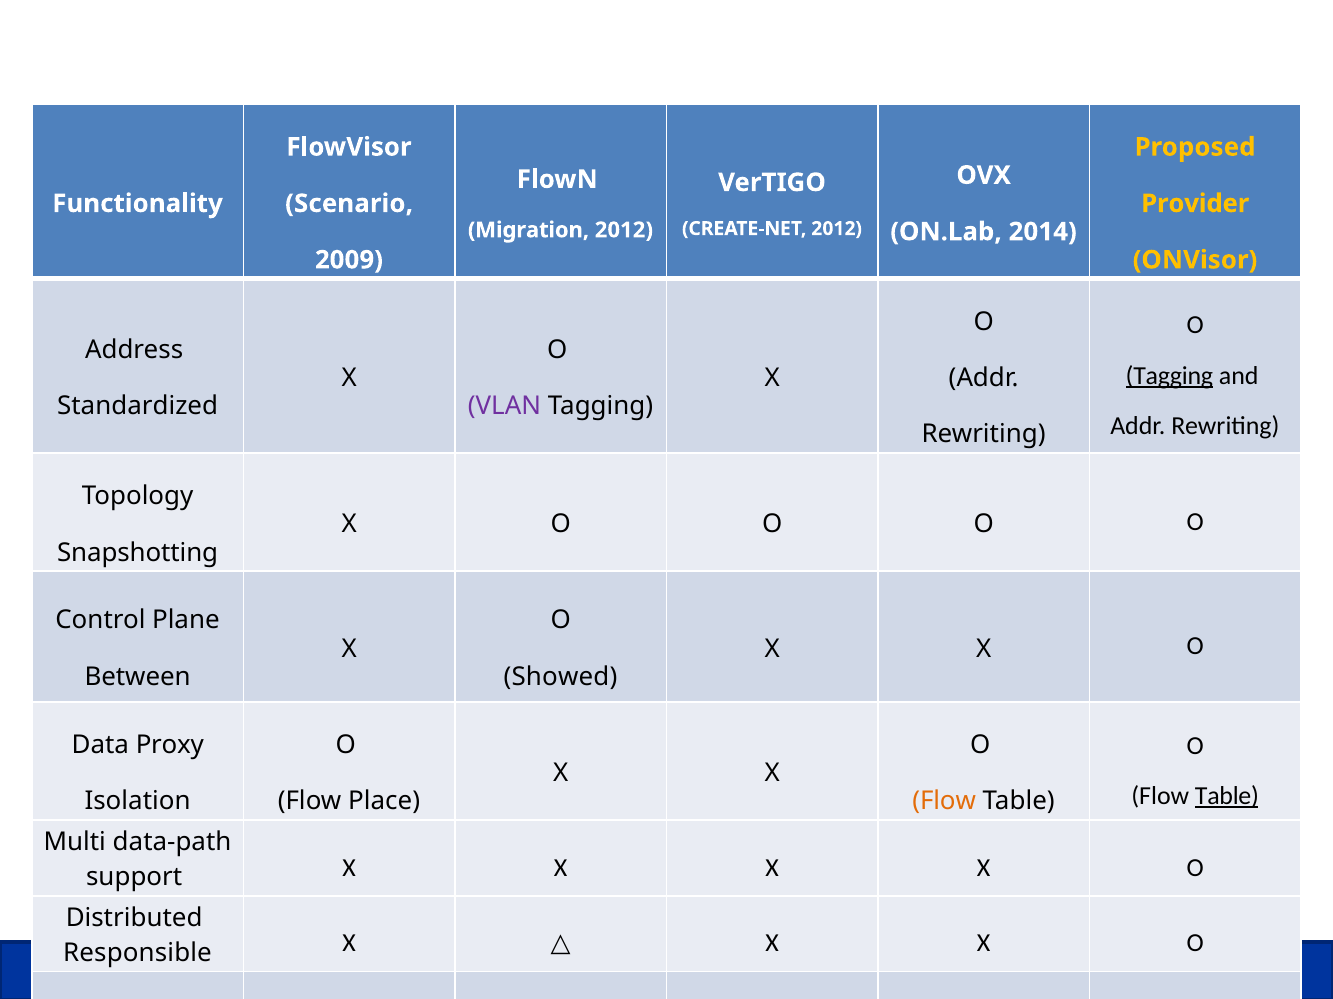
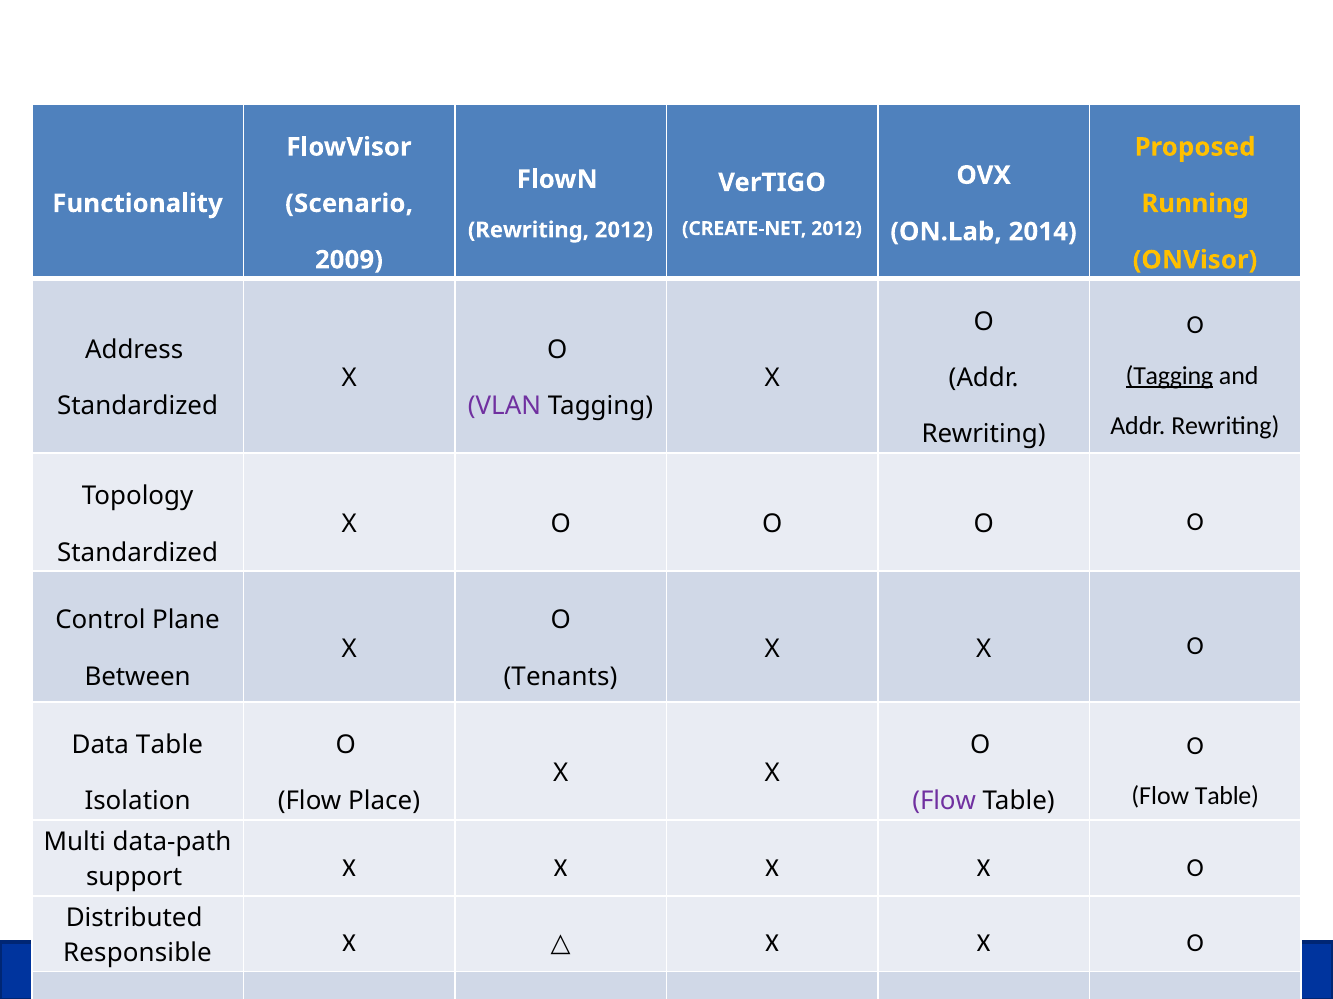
Provider: Provider -> Running (1195, 204)
Migration: Migration -> Rewriting (528, 230)
Snapshotting: Snapshotting -> Standardized (138, 553)
Showed: Showed -> Tenants (561, 677)
Data Proxy: Proxy -> Table (169, 745)
Table underline: present -> none (1227, 796)
Flow colour: orange -> purple (944, 802)
